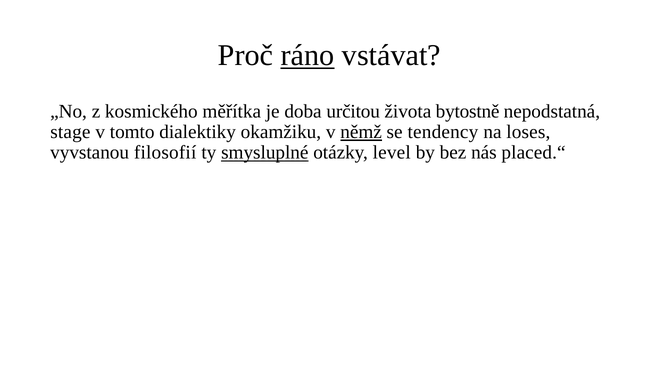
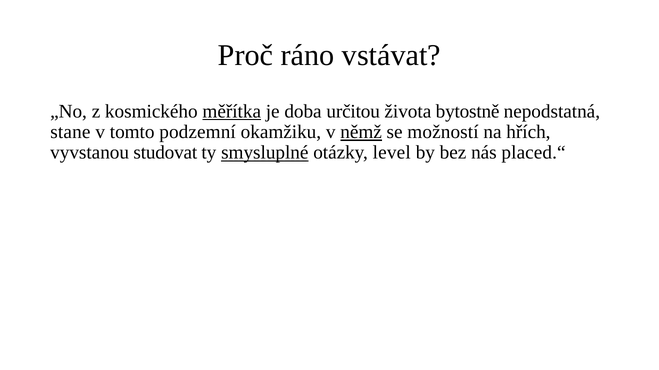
ráno underline: present -> none (308, 55)
měřítka underline: none -> present (232, 111)
stage: stage -> stane (70, 132)
dialektiky: dialektiky -> podzemní (198, 132)
tendency: tendency -> možností (443, 132)
loses: loses -> hřích (528, 132)
filosofií: filosofií -> studovat (165, 153)
